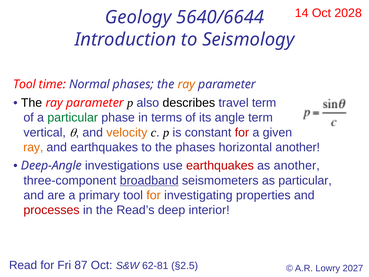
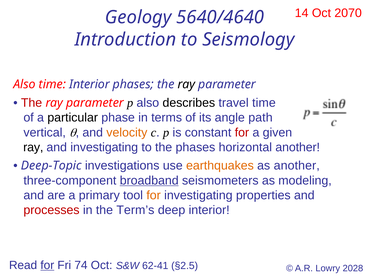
2028: 2028 -> 2070 (348, 13)
5640/6644: 5640/6644 -> 5640/4640 (220, 17)
Tool: Tool -> Also (24, 84)
time Normal: Normal -> Interior (89, 84)
ray colour: orange -> black (186, 84)
The colour: black -> red (32, 103)
travel term: term -> time (264, 103)
particular colour: green -> black (73, 118)
angle term: term -> path (260, 118)
ray colour: orange -> black (33, 147)
and earthquakes: earthquakes -> investigating (104, 147)
Deep-Angle: Deep-Angle -> Deep-Topic (51, 166)
earthquakes colour: red -> orange (220, 166)
as particular: particular -> modeling (305, 180)
Read’s: Read’s -> Term’s (135, 210)
for underline: none -> present (47, 265)
87: 87 -> 74 (81, 265)
62-81: 62-81 -> 62-41 (155, 265)
2027: 2027 -> 2028 (353, 268)
